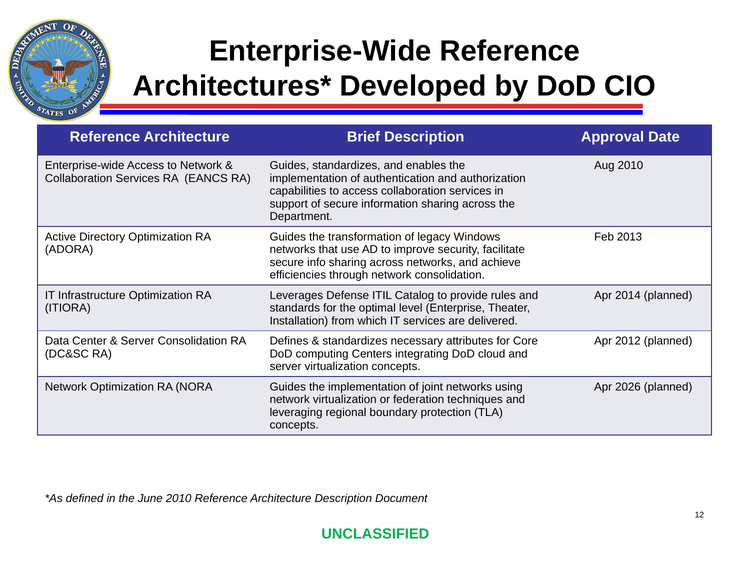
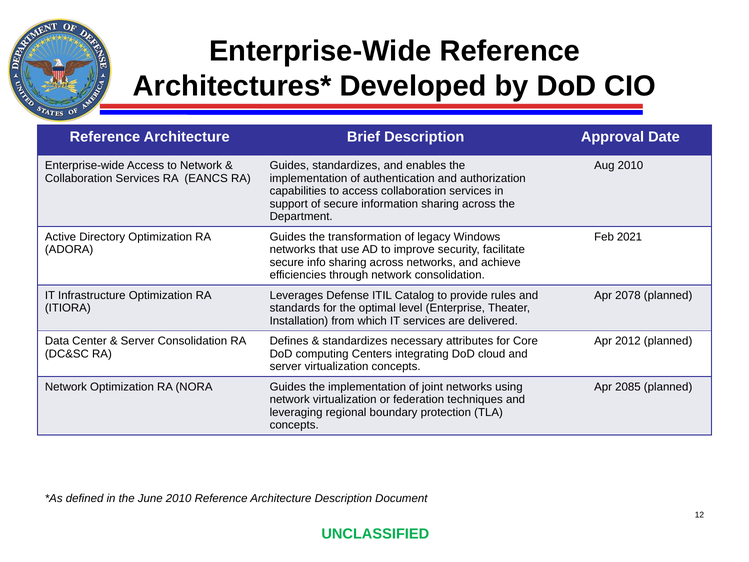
2013: 2013 -> 2021 (629, 237)
2014: 2014 -> 2078 (628, 295)
2026: 2026 -> 2085 (628, 387)
